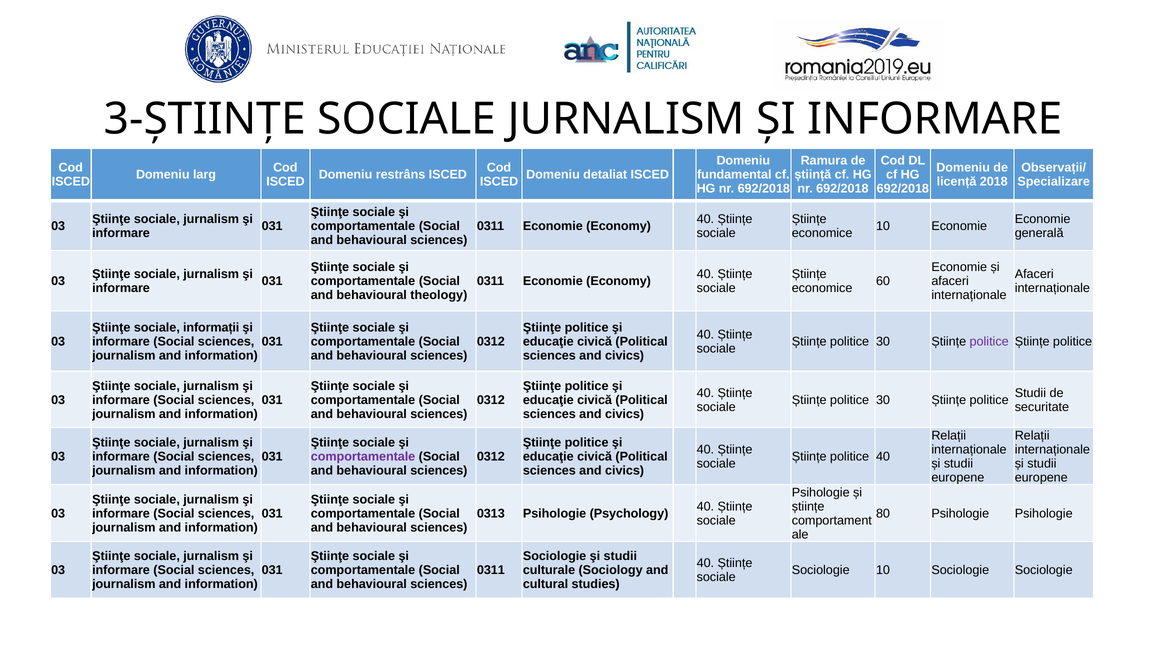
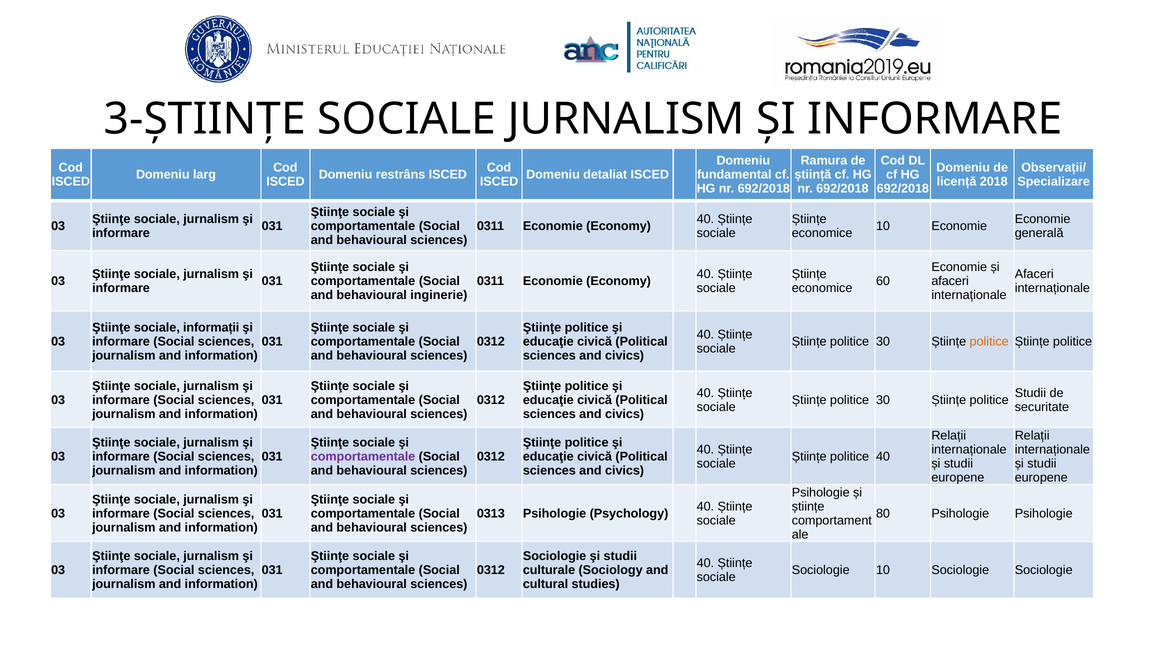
theology: theology -> inginerie (439, 295)
politice colour: purple -> orange (989, 342)
0311: 0311 -> 0312 (491, 570)
